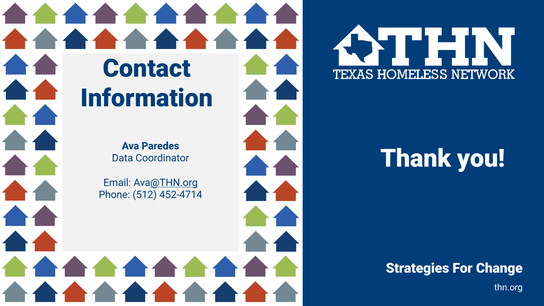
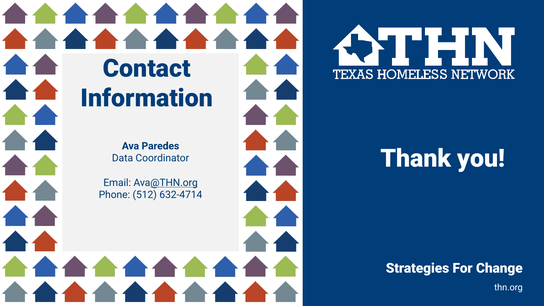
452-4714: 452-4714 -> 632-4714 (181, 195)
